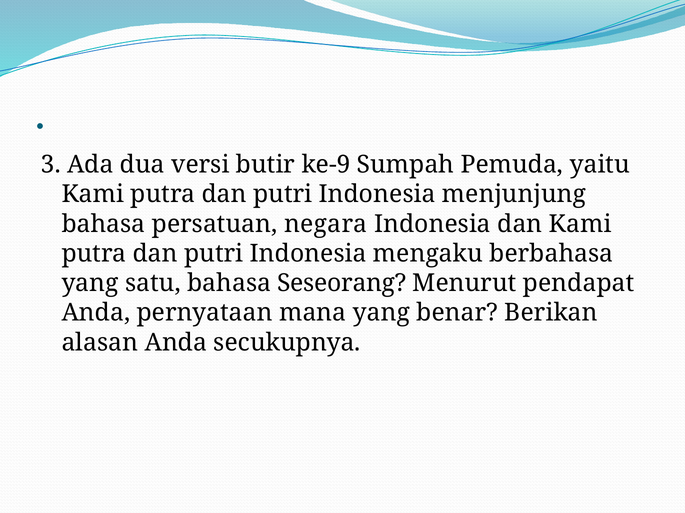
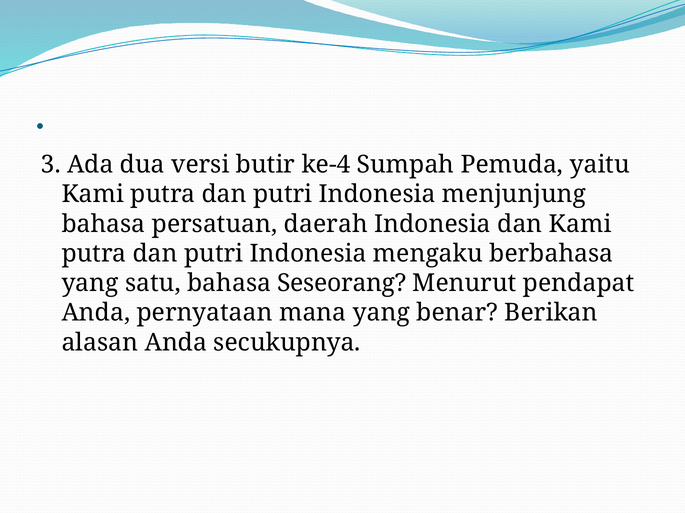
ke-9: ke-9 -> ke-4 (326, 165)
negara: negara -> daerah (326, 224)
